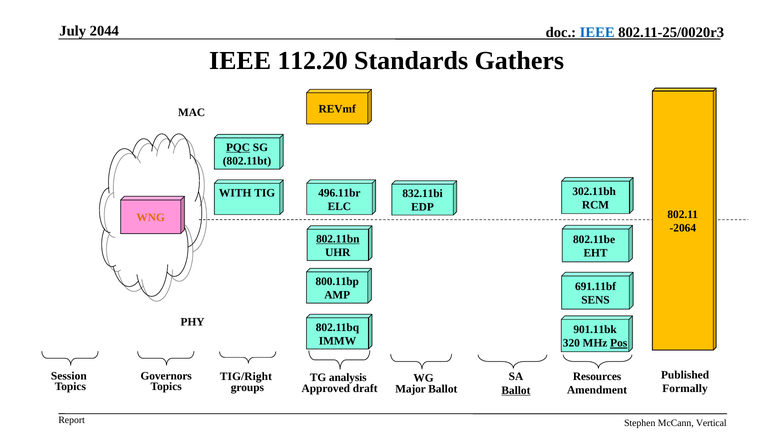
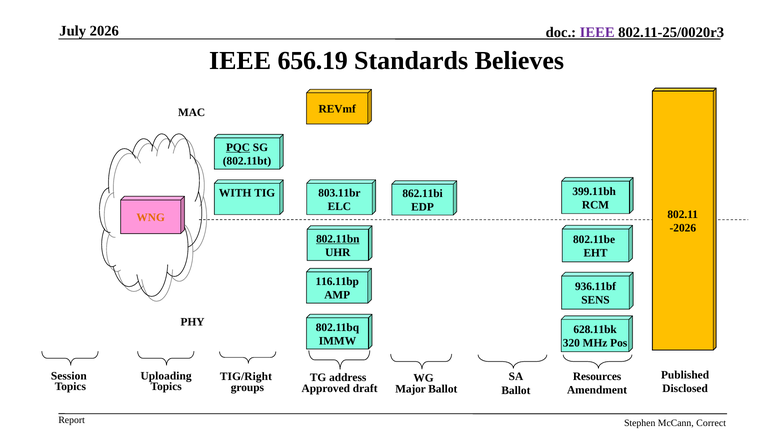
2044: 2044 -> 2026 (104, 31)
IEEE colour: blue -> purple (597, 32)
112.20: 112.20 -> 656.19 (313, 61)
Gathers: Gathers -> Believes (519, 61)
302.11bh: 302.11bh -> 399.11bh (594, 191)
496.11br: 496.11br -> 803.11br (339, 193)
832.11bi: 832.11bi -> 862.11bi (423, 194)
-2064: -2064 -> -2026 (683, 228)
800.11bp: 800.11bp -> 116.11bp (337, 282)
691.11bf: 691.11bf -> 936.11bf (596, 287)
901.11bk: 901.11bk -> 628.11bk (595, 330)
Pos underline: present -> none (619, 343)
Governors: Governors -> Uploading (166, 376)
analysis: analysis -> address (348, 378)
Formally: Formally -> Disclosed (685, 389)
Ballot underline: present -> none (516, 391)
Vertical: Vertical -> Correct (711, 423)
